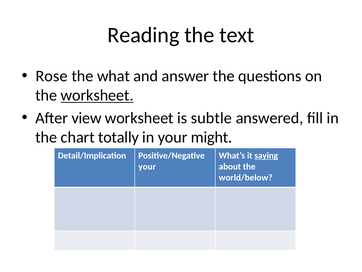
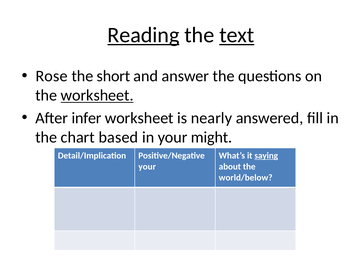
Reading underline: none -> present (143, 35)
text underline: none -> present (237, 35)
what: what -> short (114, 76)
view: view -> infer (87, 118)
subtle: subtle -> nearly (211, 118)
totally: totally -> based (118, 137)
